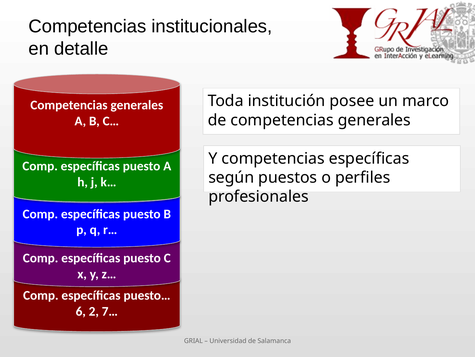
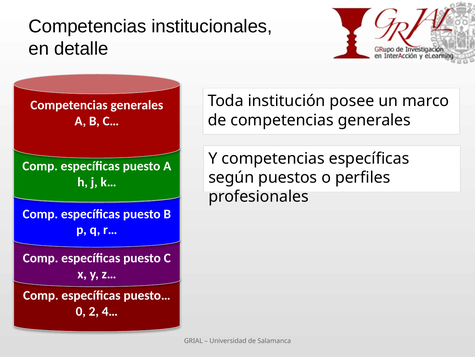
6: 6 -> 0 (81, 311)
7…: 7… -> 4… (110, 311)
